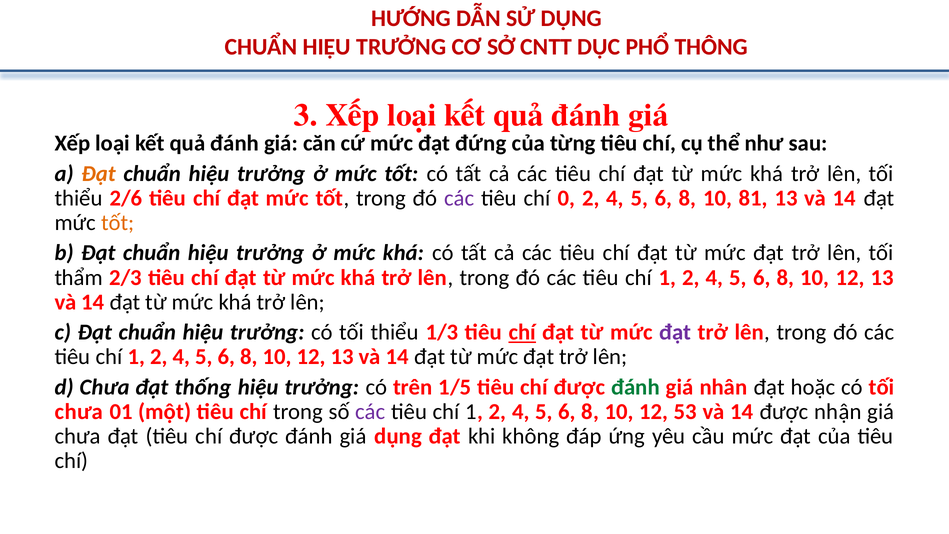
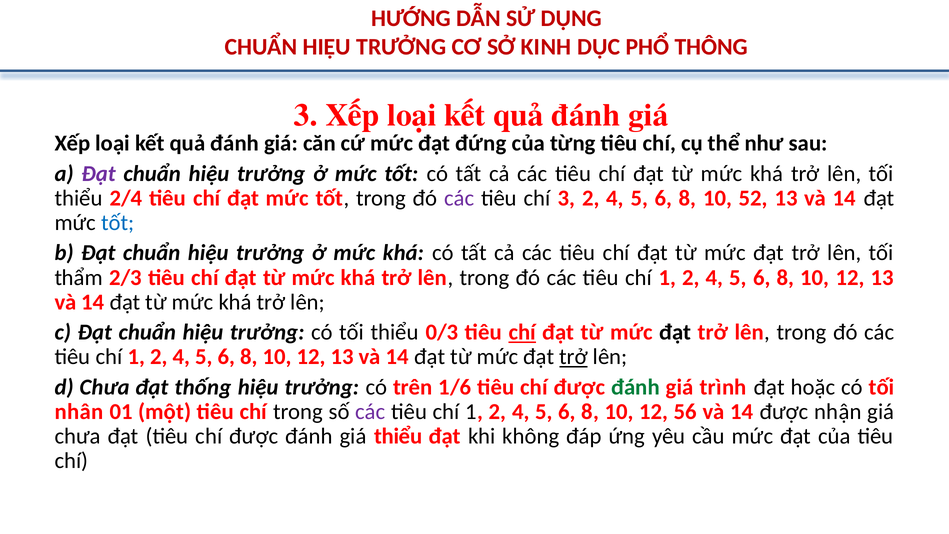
CNTT: CNTT -> KINH (546, 47)
Đạt colour: orange -> purple (99, 174)
2/6: 2/6 -> 2/4 (126, 198)
0: 0 -> 3 (567, 198)
81: 81 -> 52 (753, 198)
tốt colour: orange -> blue (118, 223)
1/3: 1/3 -> 0/3 (442, 332)
đạt colour: purple -> black (675, 332)
trở underline: none -> present (574, 357)
1/5: 1/5 -> 1/6 (455, 387)
nhân: nhân -> trình (723, 387)
chưa: chưa -> nhân (79, 412)
53: 53 -> 56 (685, 412)
giá dụng: dụng -> thiểu (398, 436)
